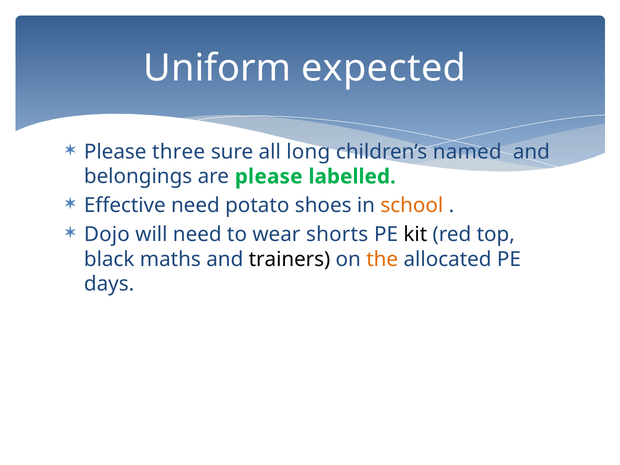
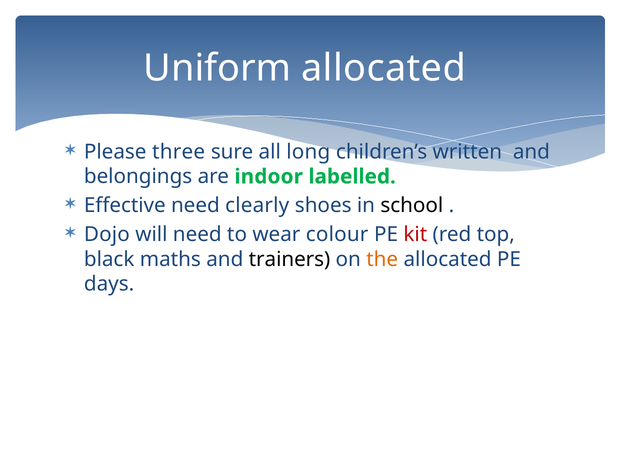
Uniform expected: expected -> allocated (384, 68)
named: named -> written (467, 152)
are please: please -> indoor (269, 177)
potato: potato -> clearly (257, 206)
school colour: orange -> black (412, 206)
shorts: shorts -> colour (337, 234)
kit colour: black -> red (415, 234)
